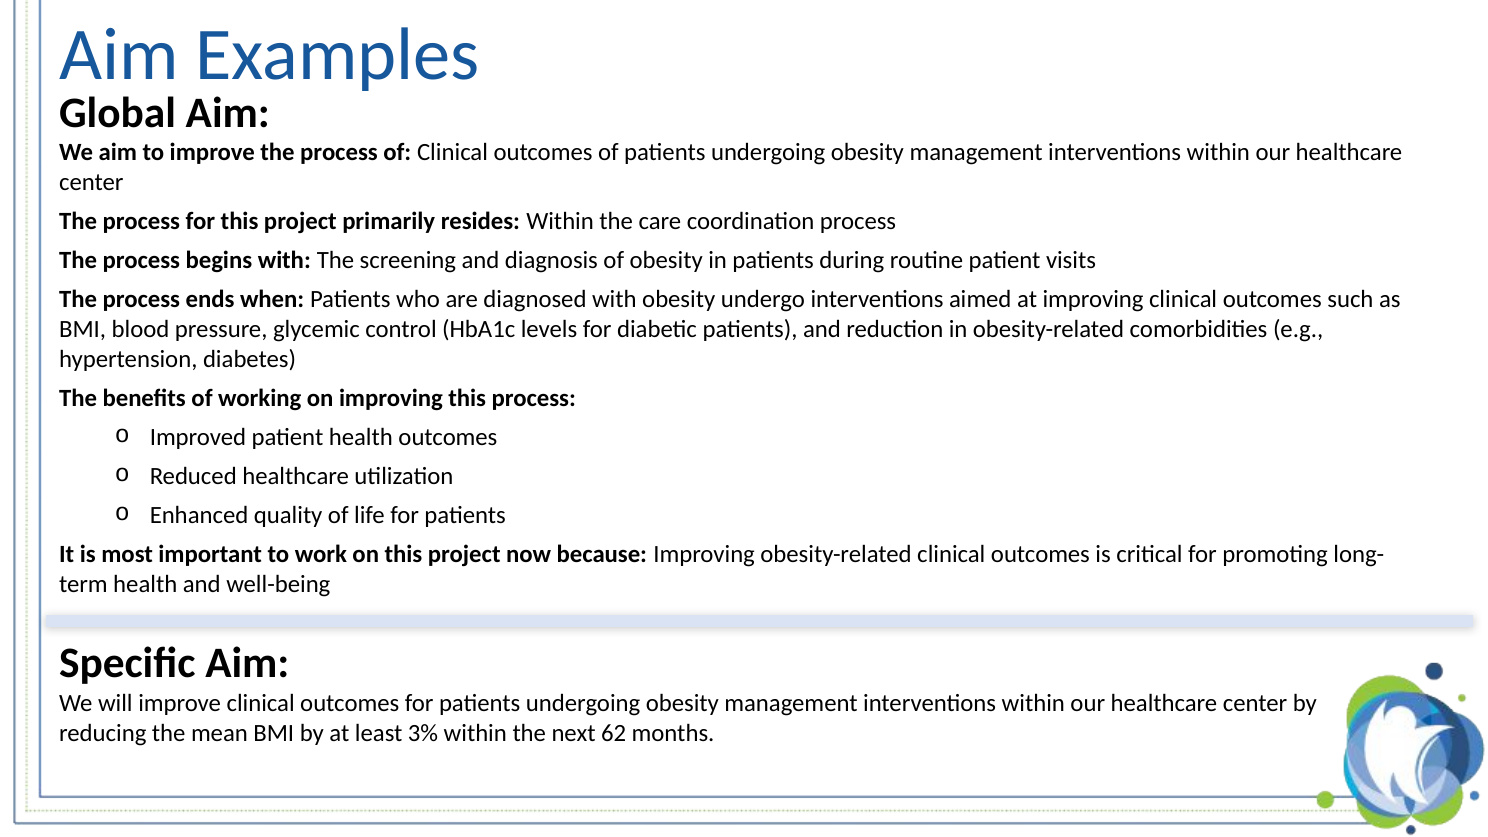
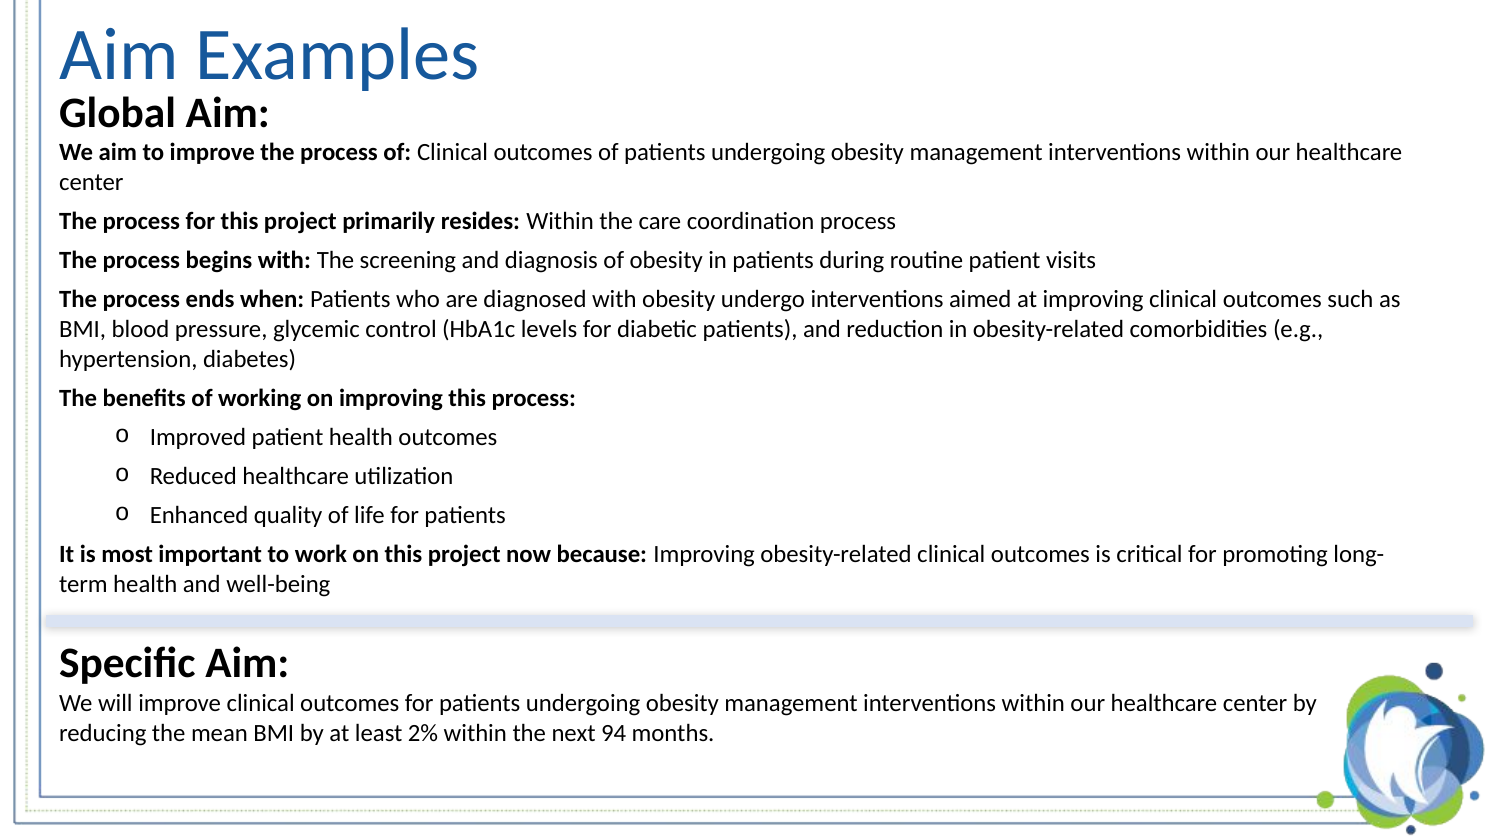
3%: 3% -> 2% (423, 733)
62: 62 -> 94 (614, 733)
